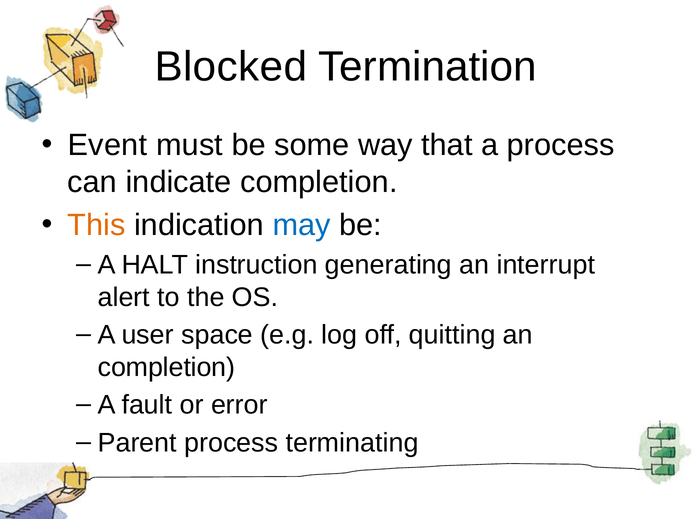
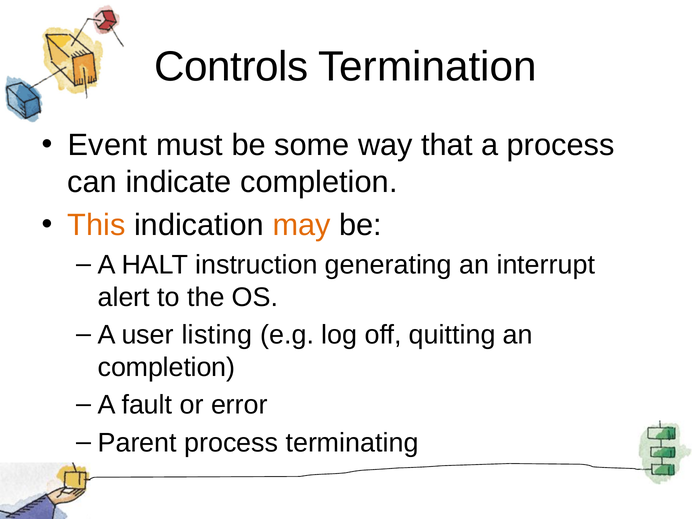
Blocked: Blocked -> Controls (231, 67)
may colour: blue -> orange (302, 225)
space: space -> listing (217, 335)
